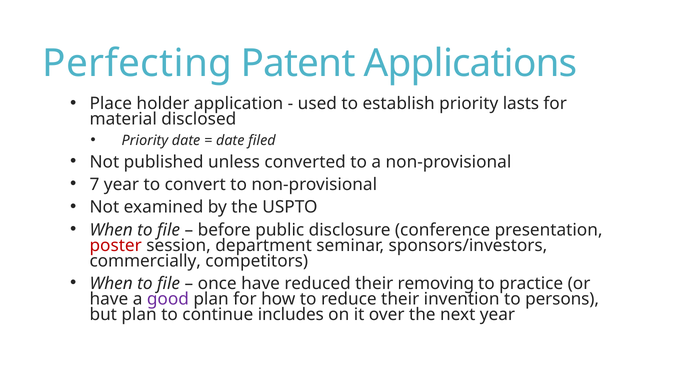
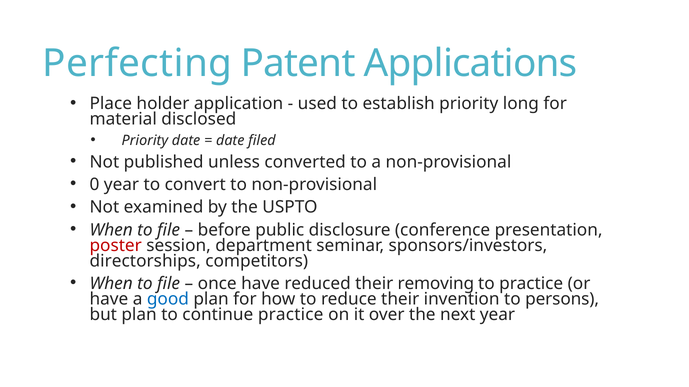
lasts: lasts -> long (521, 104)
7: 7 -> 0 (94, 185)
commercially: commercially -> directorships (145, 261)
good colour: purple -> blue (168, 299)
continue includes: includes -> practice (291, 315)
